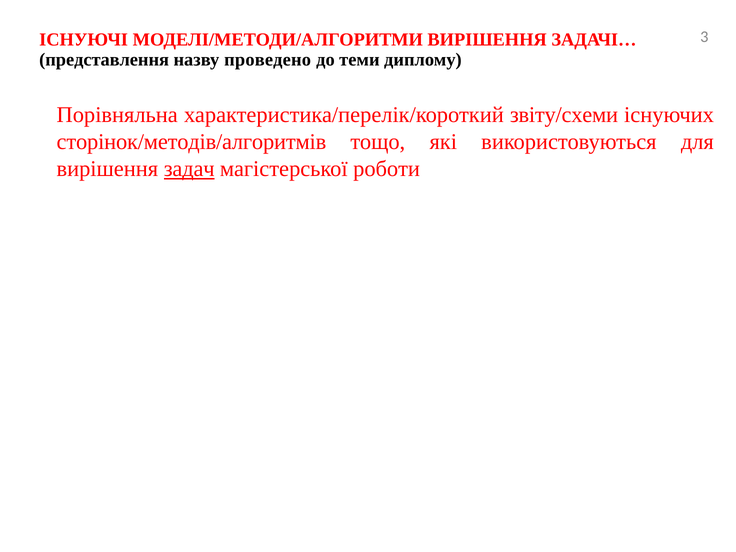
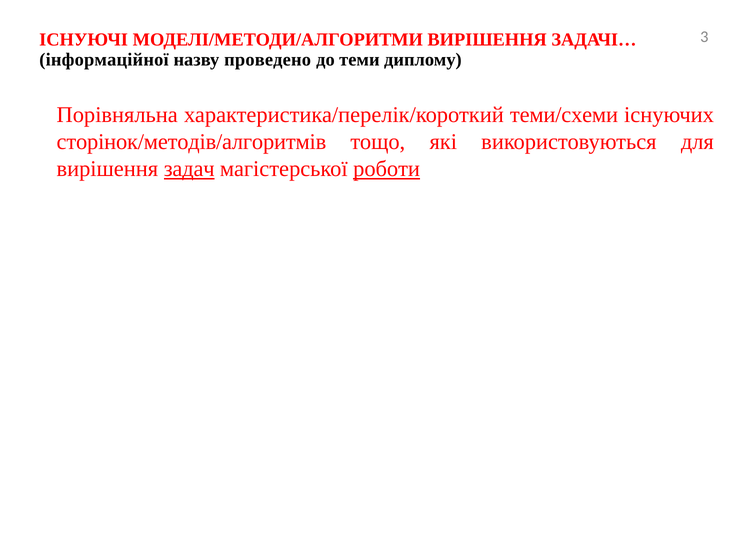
представлення: представлення -> інформаційної (104, 60)
звіту/схеми: звіту/схеми -> теми/схеми (564, 115)
роботи underline: none -> present (387, 169)
